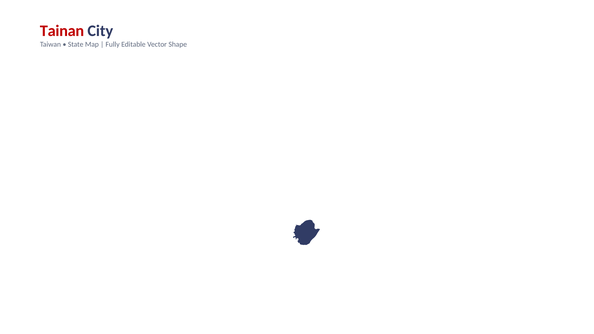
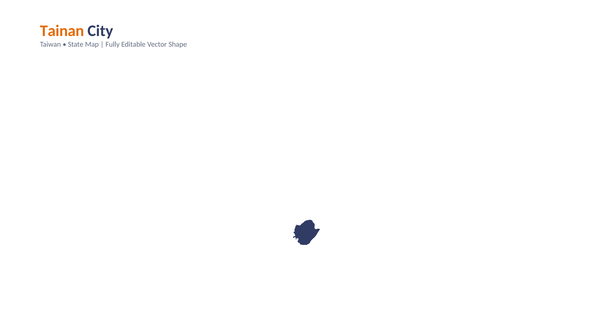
Tainan colour: red -> orange (62, 31)
